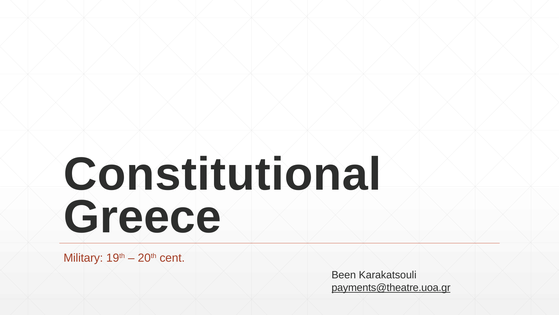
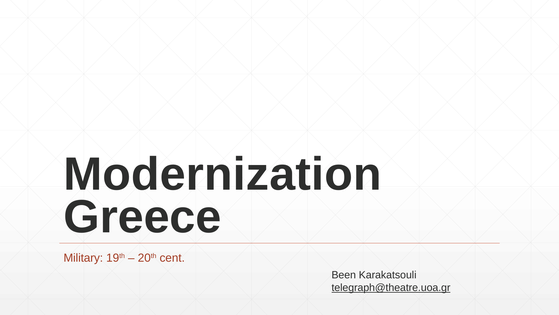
Constitutional: Constitutional -> Modernization (222, 174)
payments@theatre.uoa.gr: payments@theatre.uoa.gr -> telegraph@theatre.uoa.gr (391, 287)
